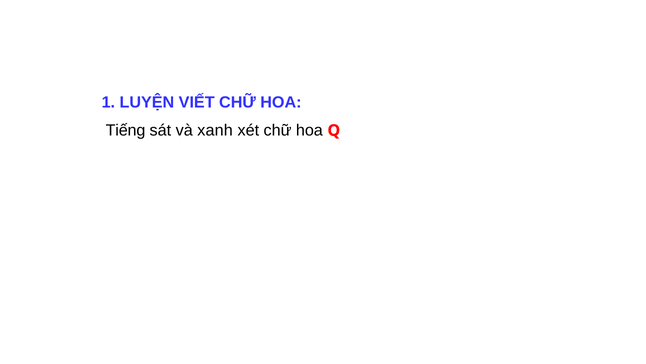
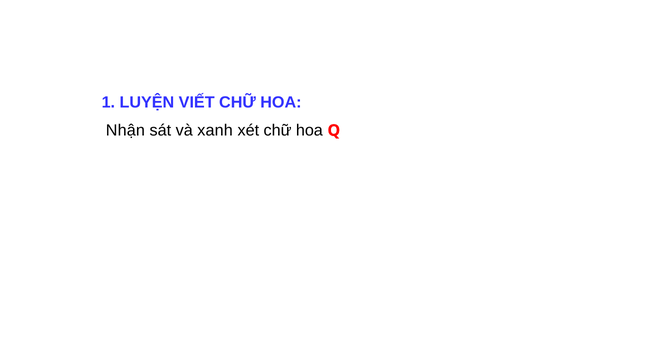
Tiếng: Tiếng -> Nhận (125, 130)
